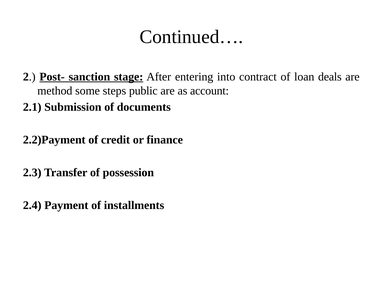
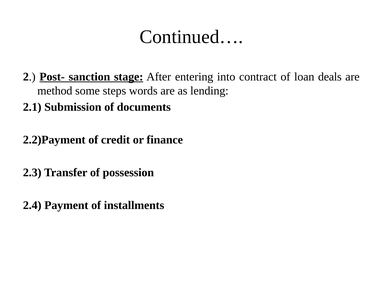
public: public -> words (143, 91)
account: account -> lending (209, 91)
